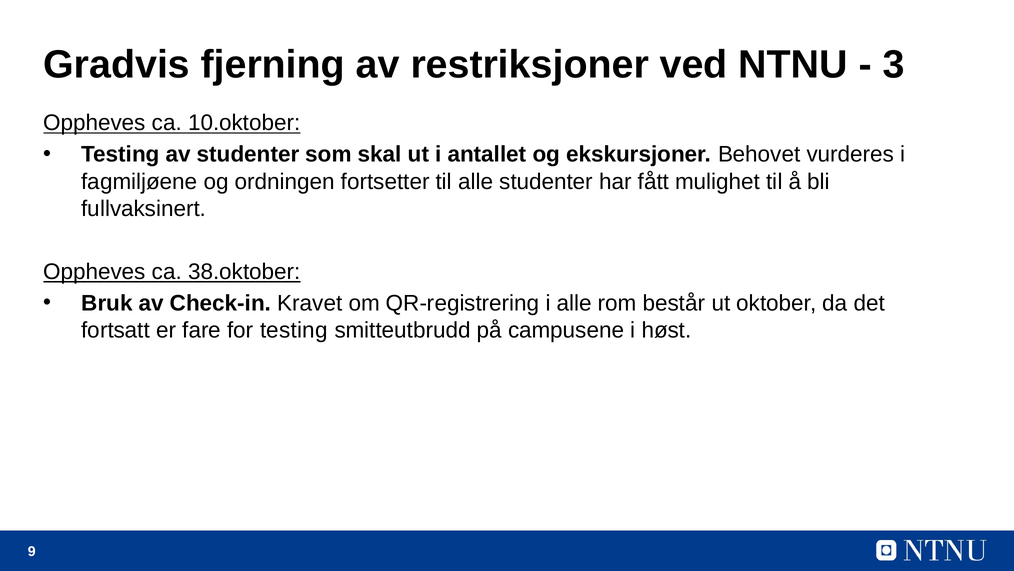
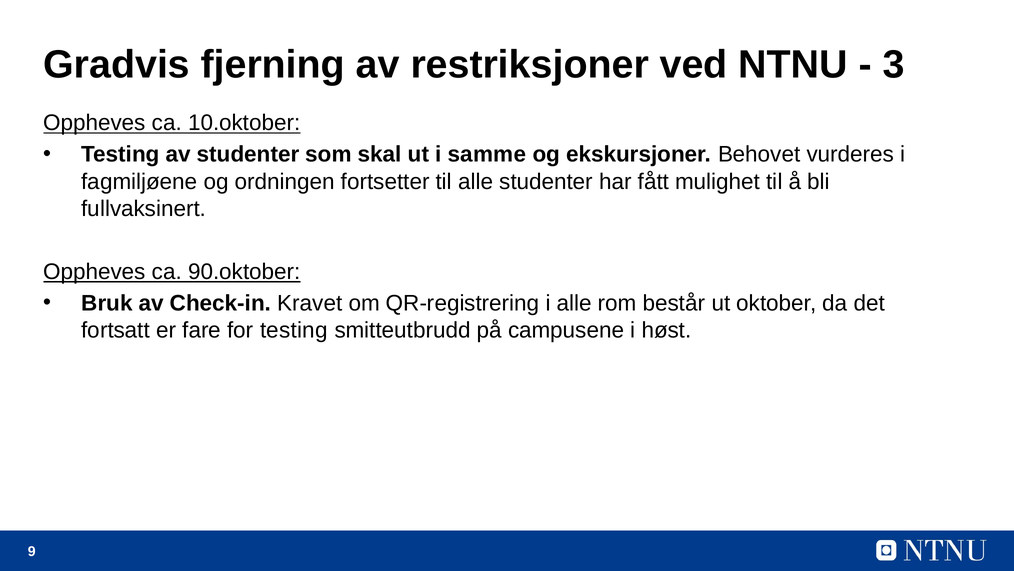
antallet: antallet -> samme (487, 154)
38.oktober: 38.oktober -> 90.oktober (244, 272)
